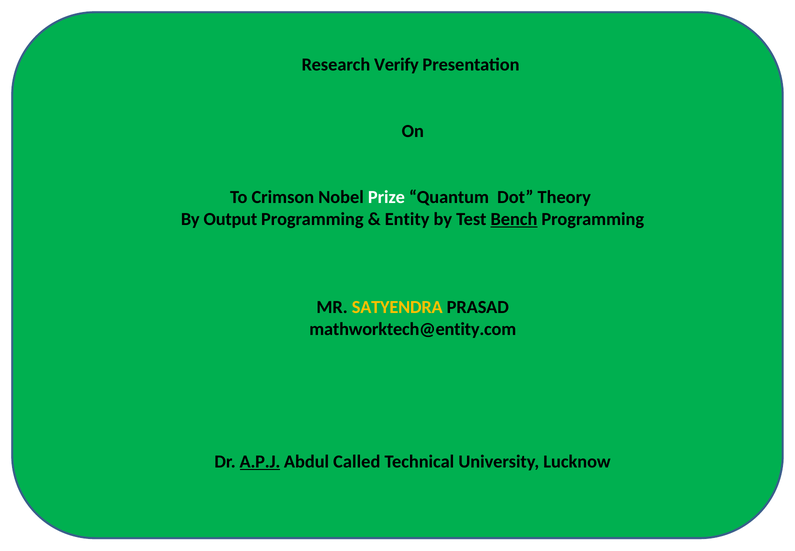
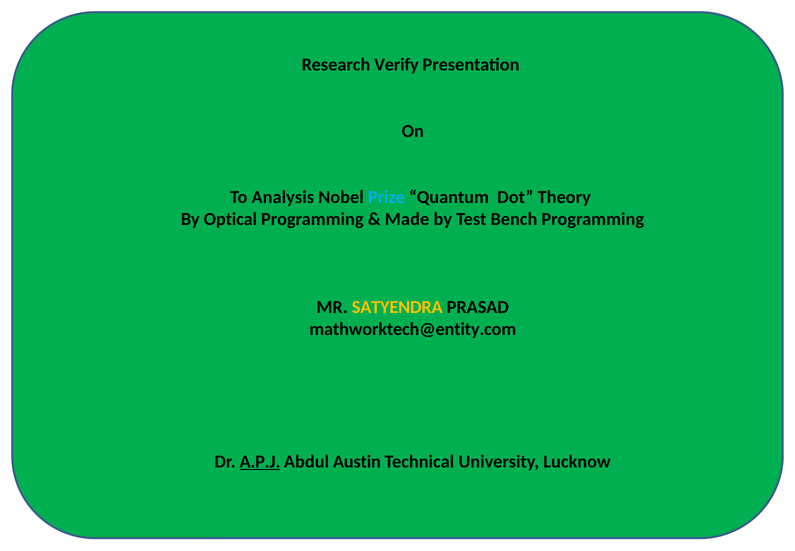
Crimson: Crimson -> Analysis (283, 197)
Prize colour: white -> light blue (386, 197)
Output: Output -> Optical (230, 219)
Entity: Entity -> Made (407, 219)
Bench underline: present -> none (514, 219)
Called: Called -> Austin (357, 461)
